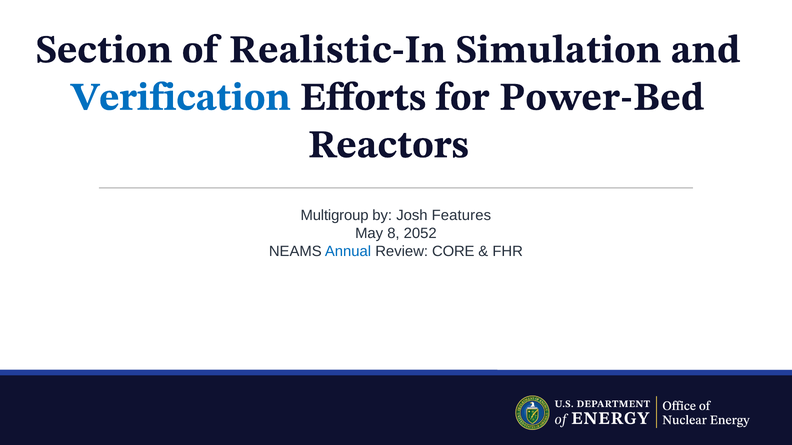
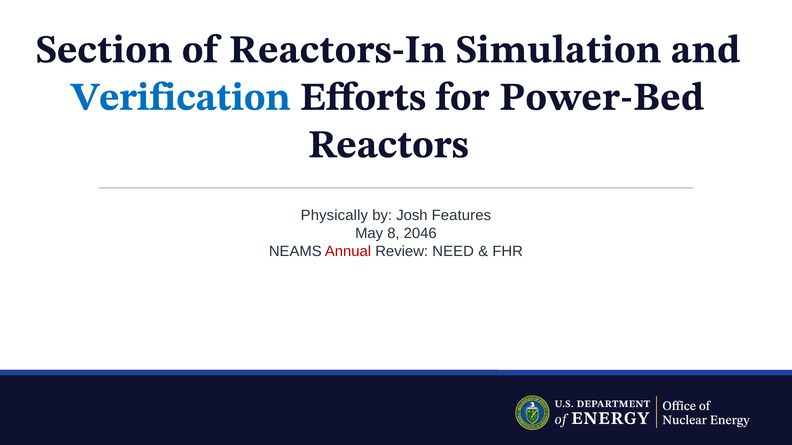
Realistic-In: Realistic-In -> Reactors-In (338, 49)
Multigroup: Multigroup -> Physically (334, 216)
2052: 2052 -> 2046 (420, 234)
Annual colour: blue -> red (348, 251)
CORE: CORE -> NEED (453, 251)
